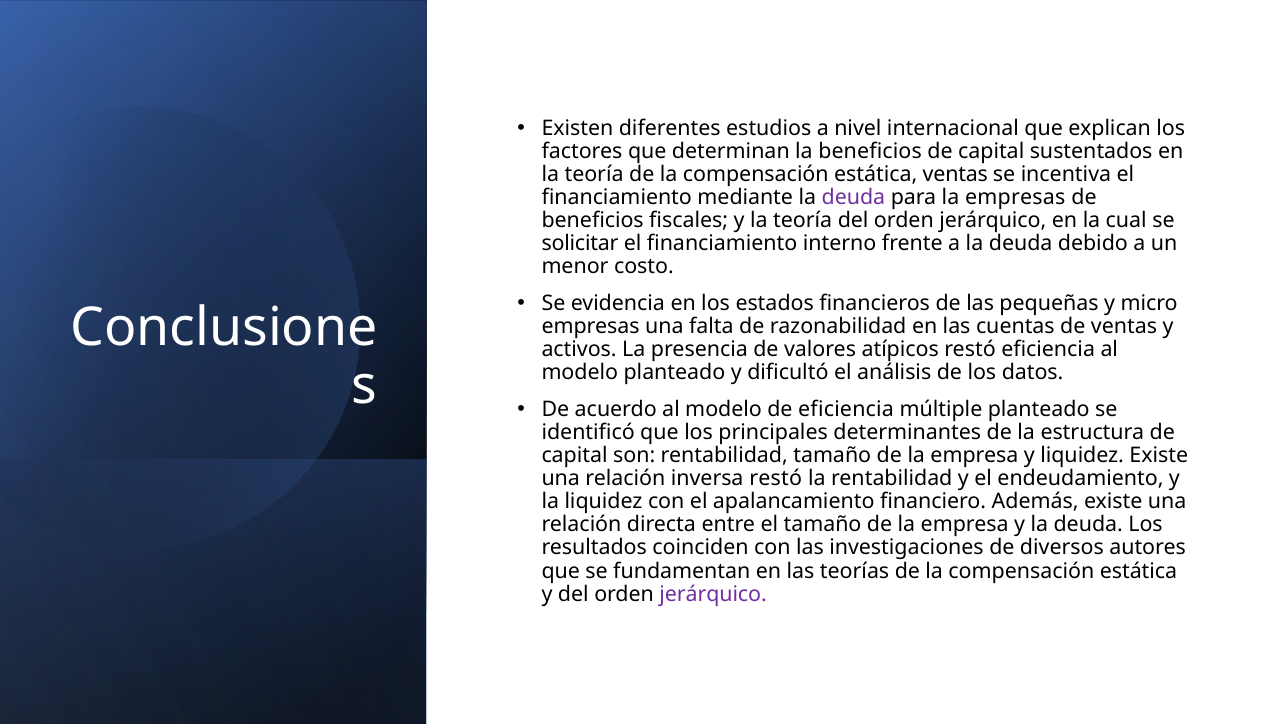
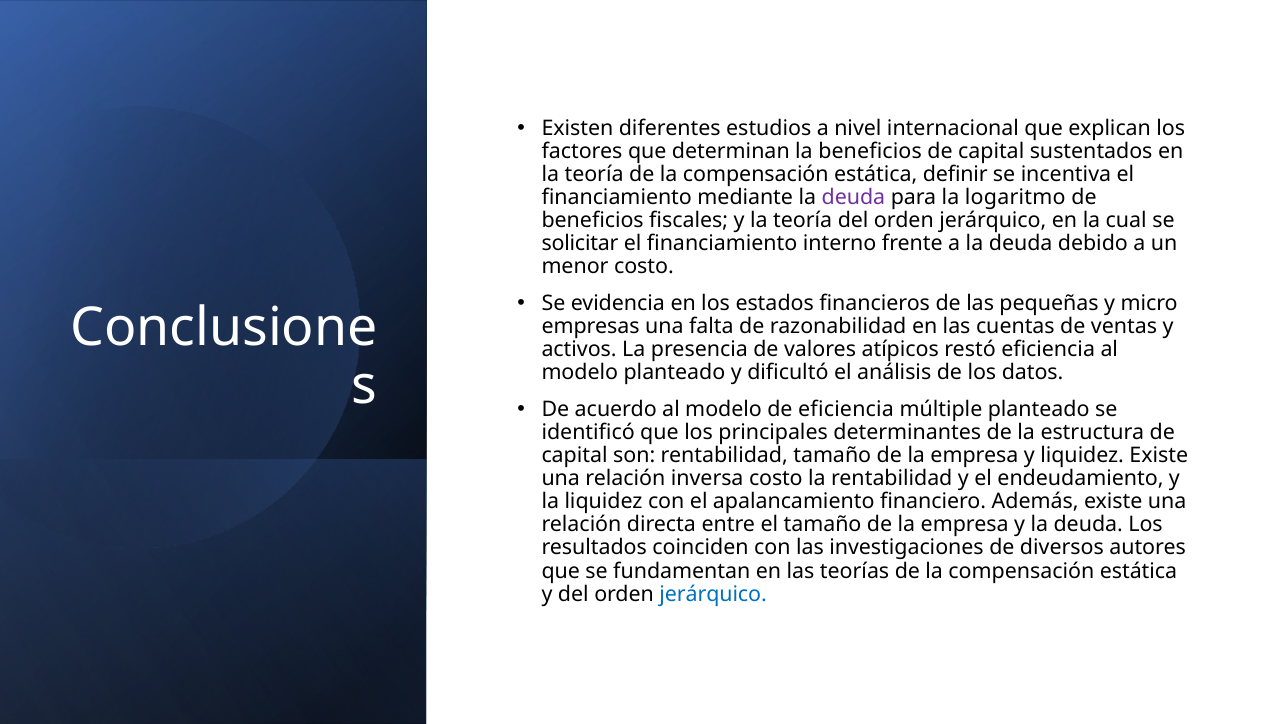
estática ventas: ventas -> definir (955, 174)
la empresas: empresas -> logaritmo (1015, 198)
inversa restó: restó -> costo (776, 479)
jerárquico colour: purple -> blue (713, 594)
